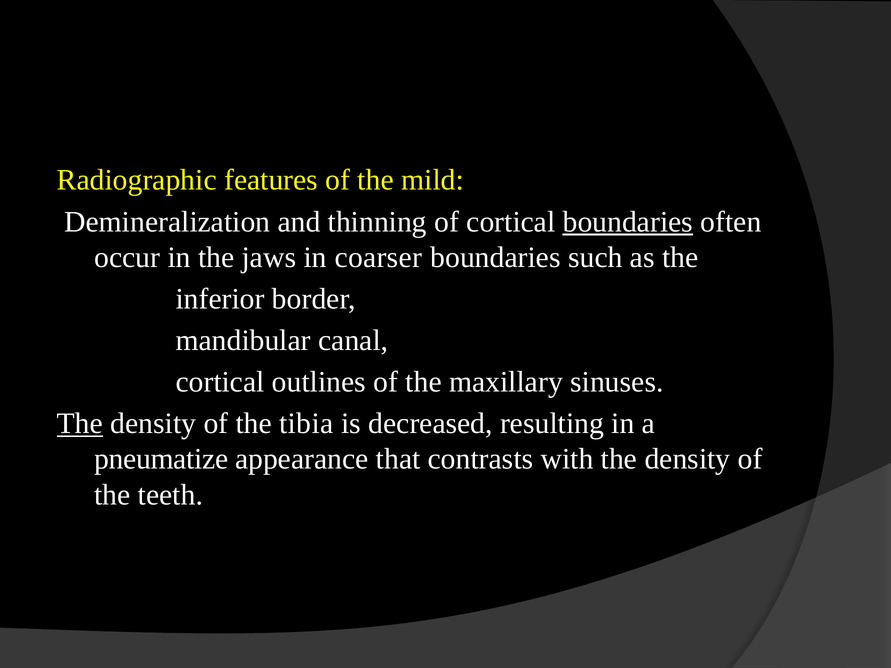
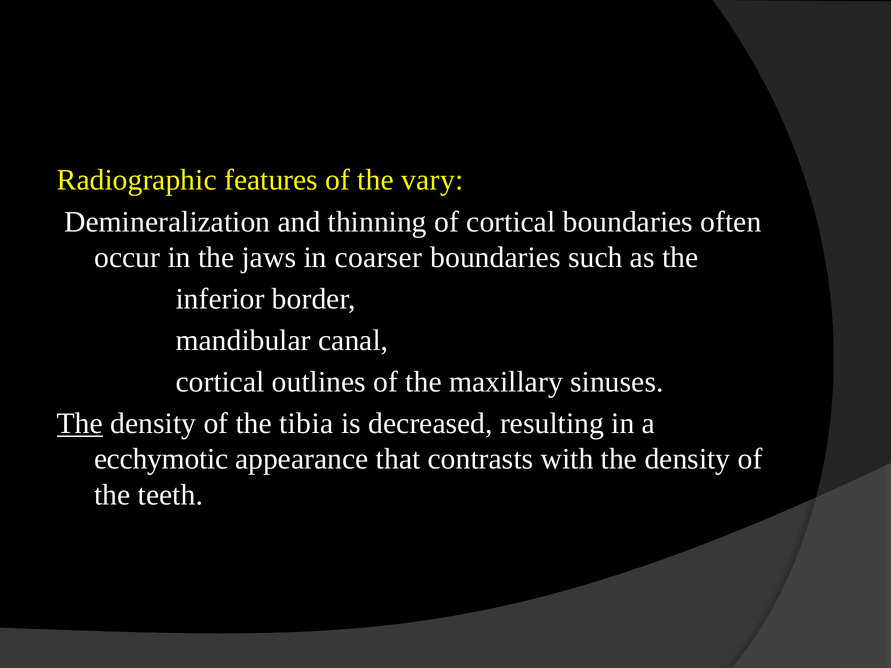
mild: mild -> vary (432, 180)
boundaries underline: present -> none (628, 222)
pneumatize: pneumatize -> ecchymotic (161, 459)
